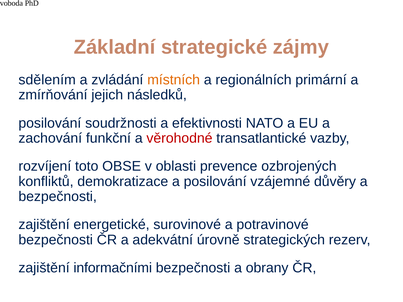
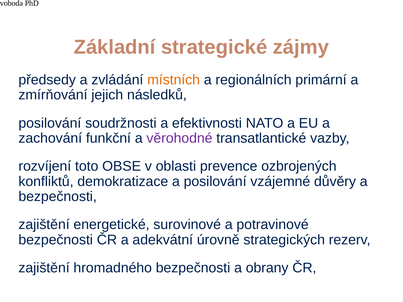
sdělením: sdělením -> předsedy (47, 80)
věrohodné colour: red -> purple (179, 138)
informačními: informačními -> hromadného (113, 268)
